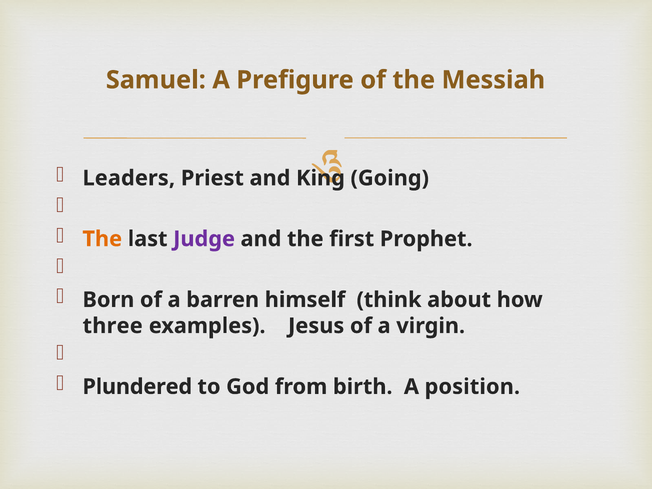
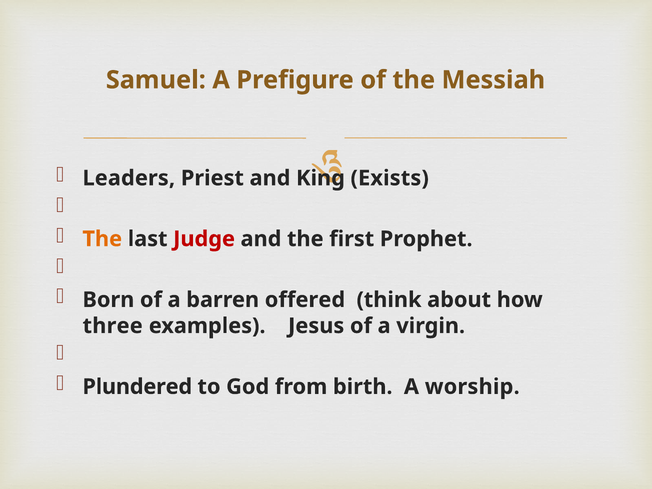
Going: Going -> Exists (390, 178)
Judge colour: purple -> red (204, 239)
himself: himself -> offered (305, 300)
position: position -> worship (472, 387)
